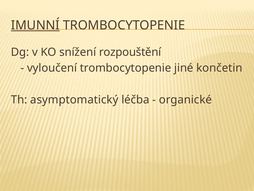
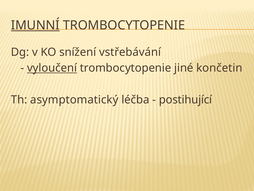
rozpouštění: rozpouštění -> vstřebávání (130, 52)
vyloučení underline: none -> present (52, 68)
organické: organické -> postihující (186, 99)
